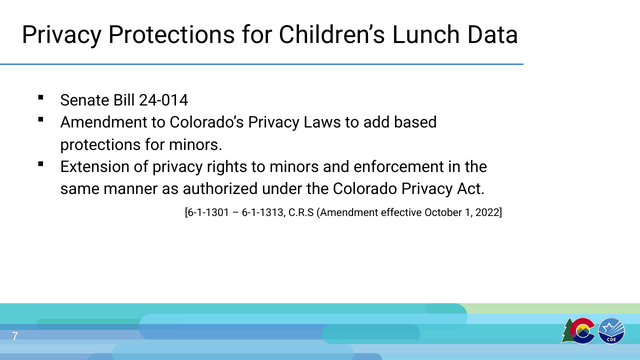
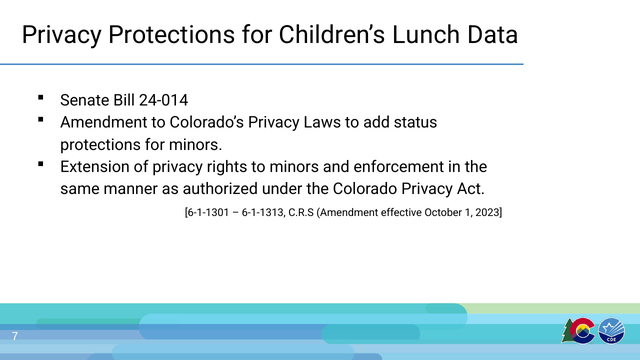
based: based -> status (416, 123)
2022: 2022 -> 2023 (489, 213)
